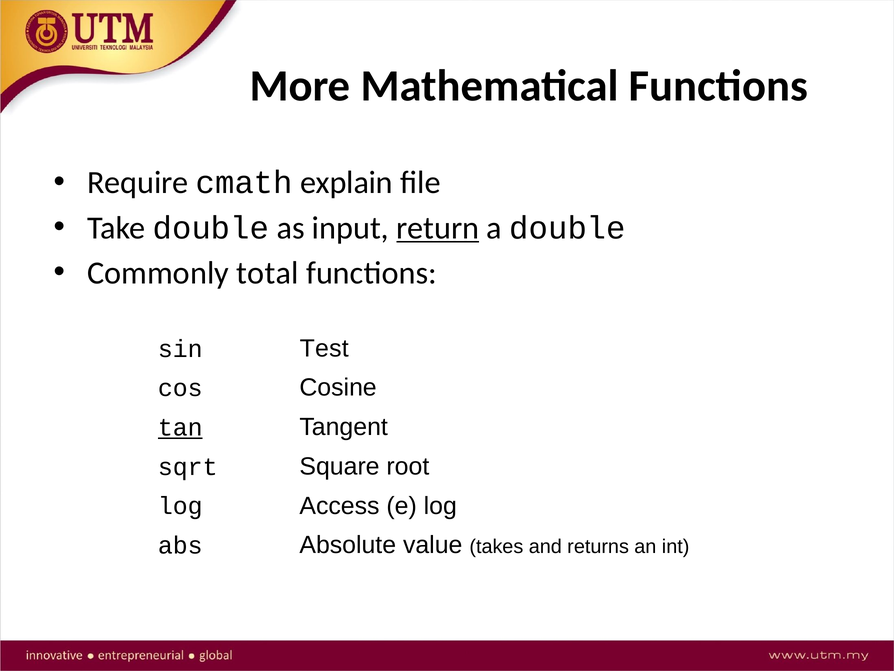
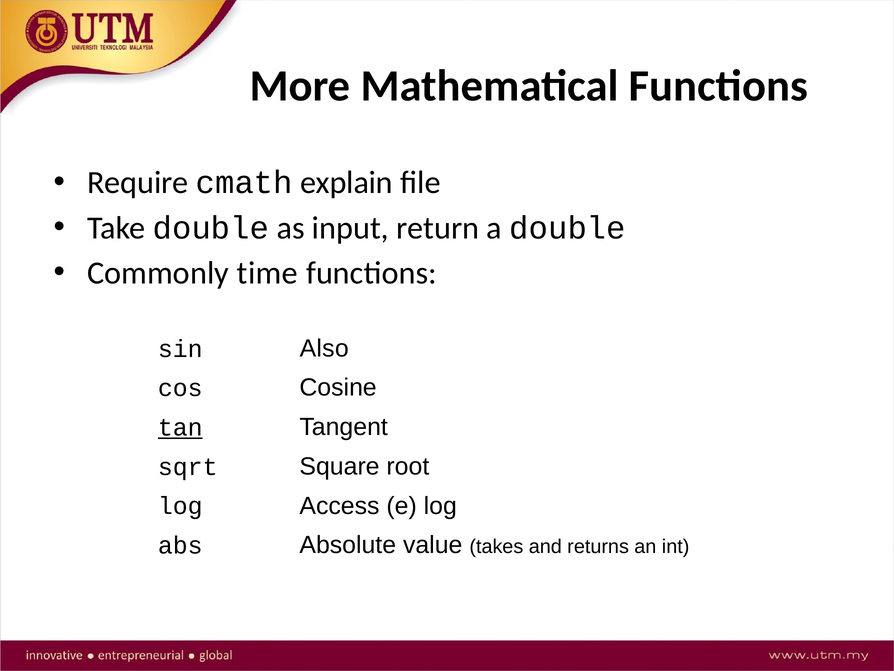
return underline: present -> none (438, 228)
total: total -> time (267, 273)
Test: Test -> Also (324, 348)
